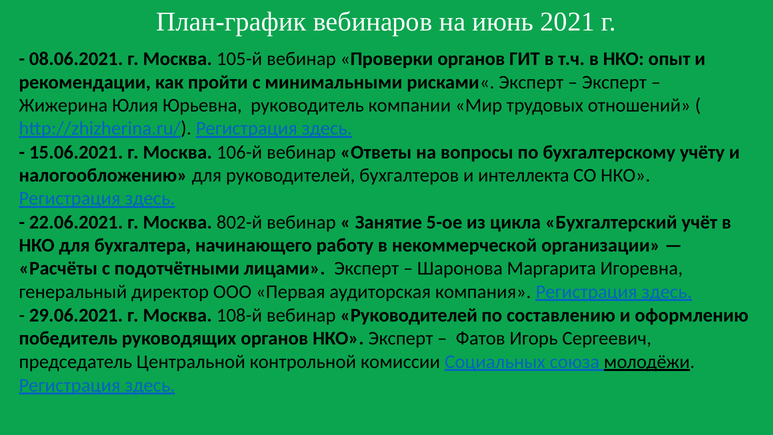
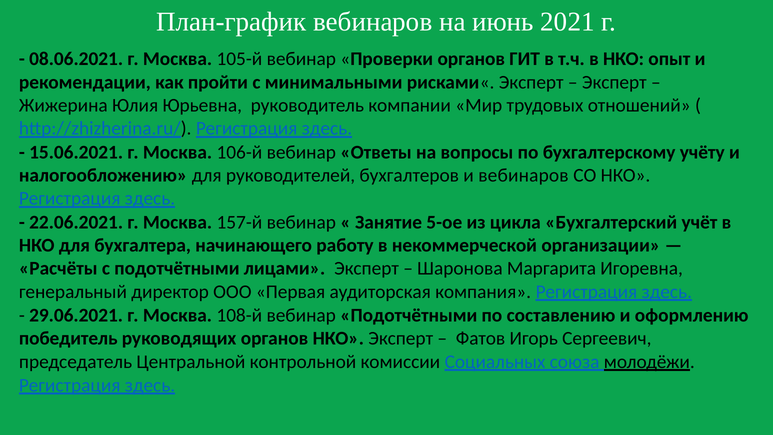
и интеллекта: интеллекта -> вебинаров (523, 175)
802-й: 802-й -> 157-й (239, 222)
вебинар Руководителей: Руководителей -> Подотчётными (409, 315)
